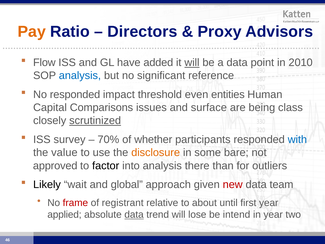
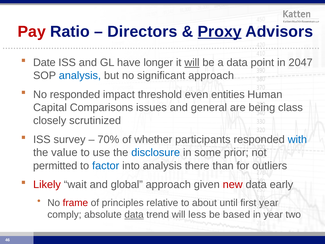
Pay colour: orange -> red (32, 32)
Proxy underline: none -> present (220, 32)
Flow: Flow -> Date (44, 63)
added: added -> longer (158, 63)
2010: 2010 -> 2047 (301, 63)
significant reference: reference -> approach (211, 76)
surface: surface -> general (209, 108)
scrutinized underline: present -> none (95, 121)
disclosure colour: orange -> blue (156, 153)
bare: bare -> prior (236, 153)
approved: approved -> permitted (55, 166)
factor colour: black -> blue (106, 166)
Likely colour: black -> red (47, 184)
team: team -> early (281, 184)
registrant: registrant -> principles (123, 203)
applied: applied -> comply (64, 214)
lose: lose -> less (197, 214)
intend: intend -> based (237, 214)
